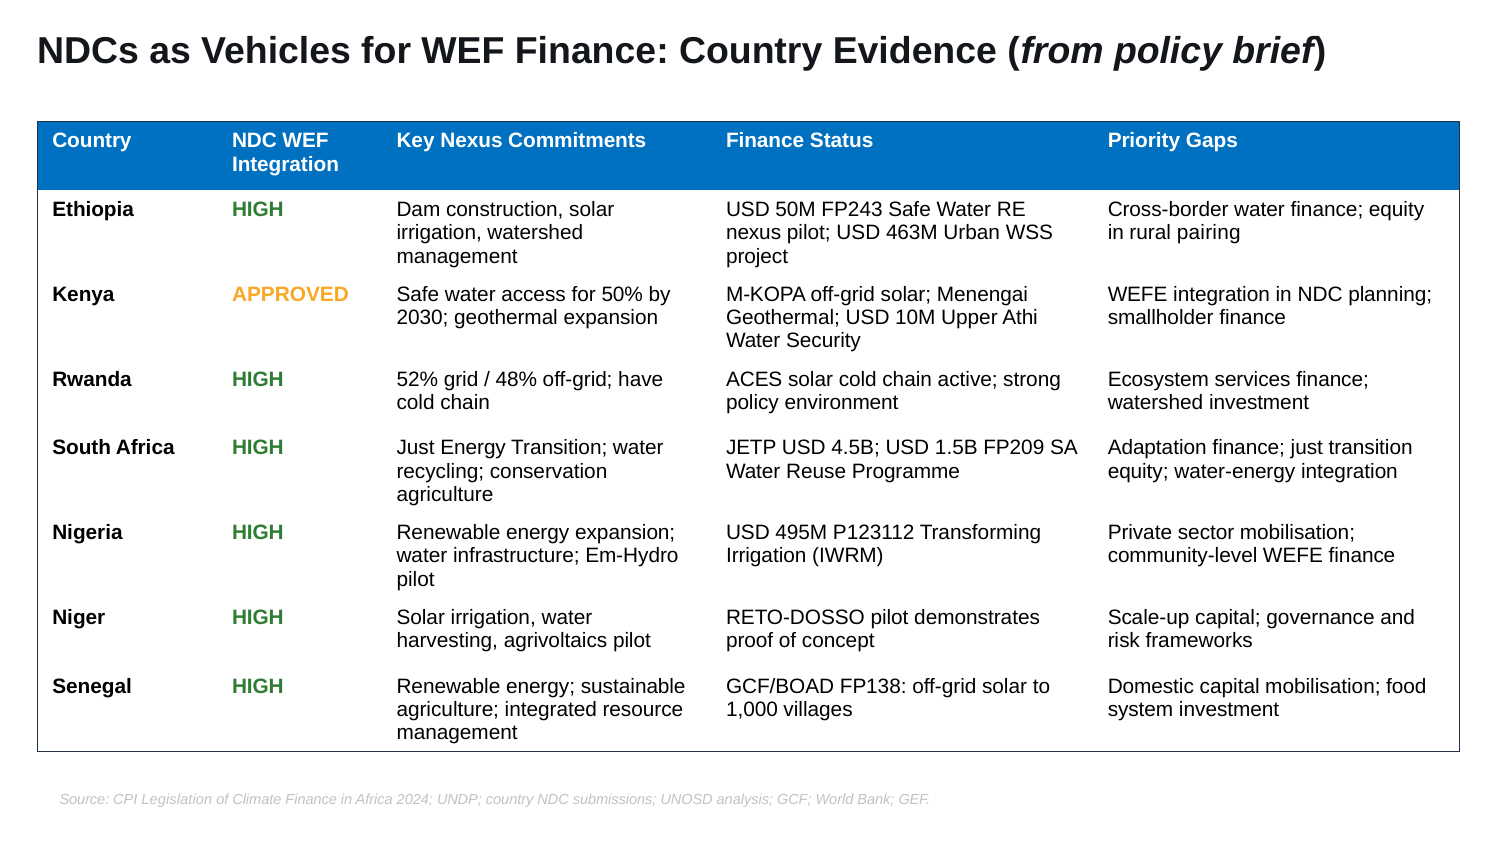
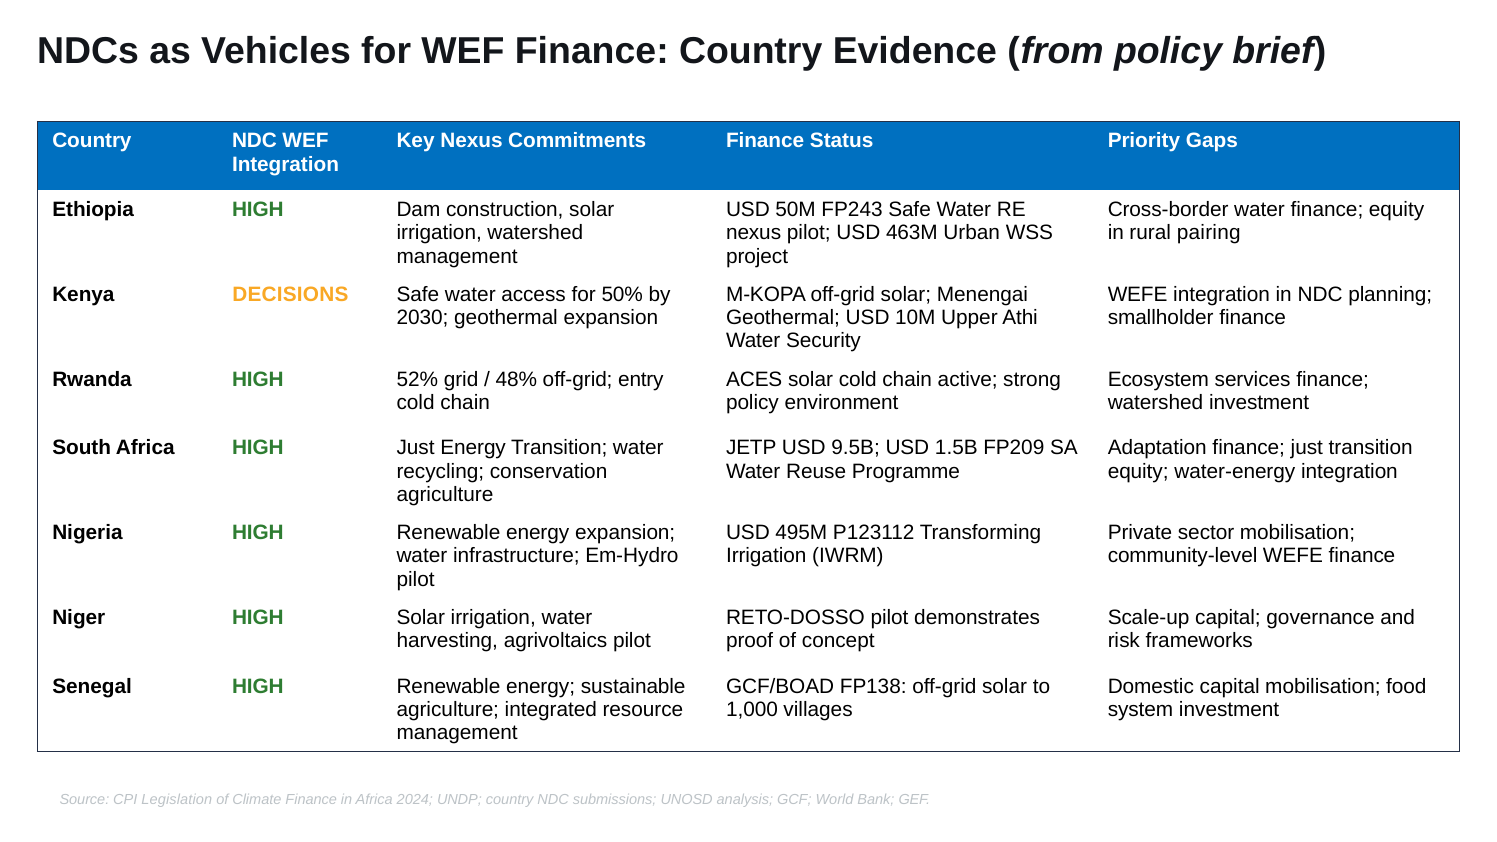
APPROVED: APPROVED -> DECISIONS (290, 295)
have: have -> entry (641, 379)
4.5B: 4.5B -> 9.5B (856, 448)
